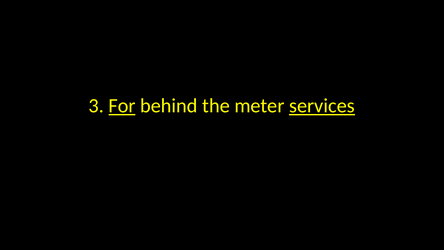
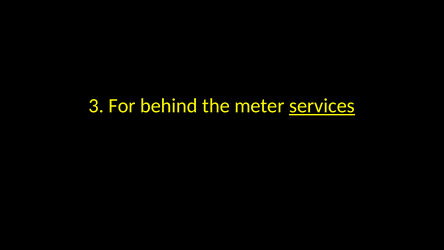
For underline: present -> none (122, 106)
